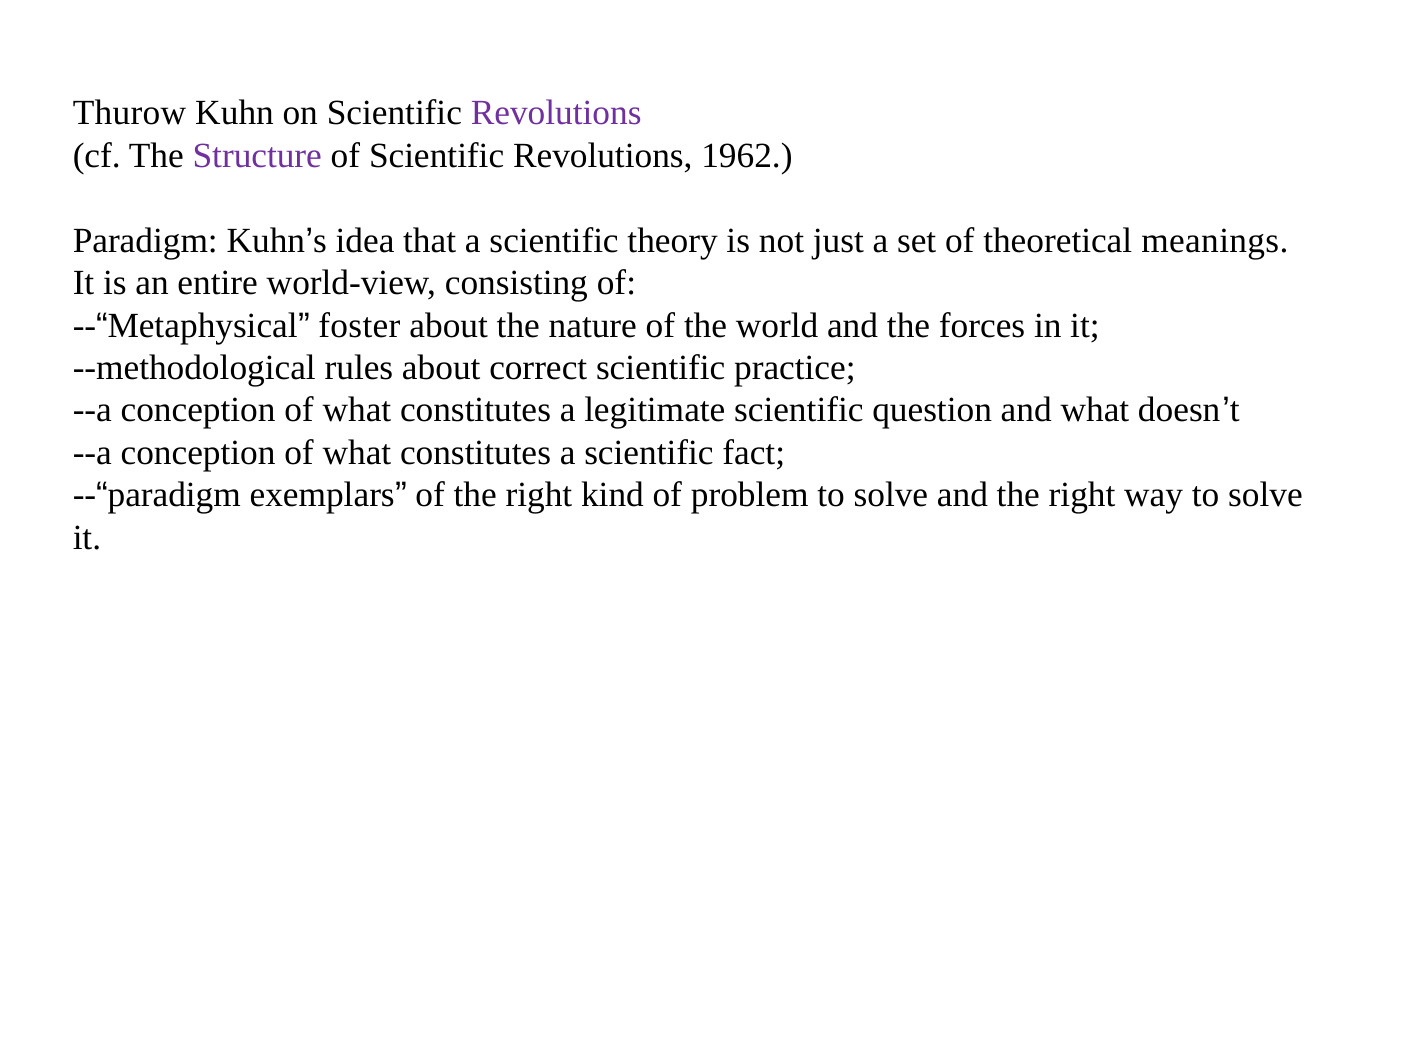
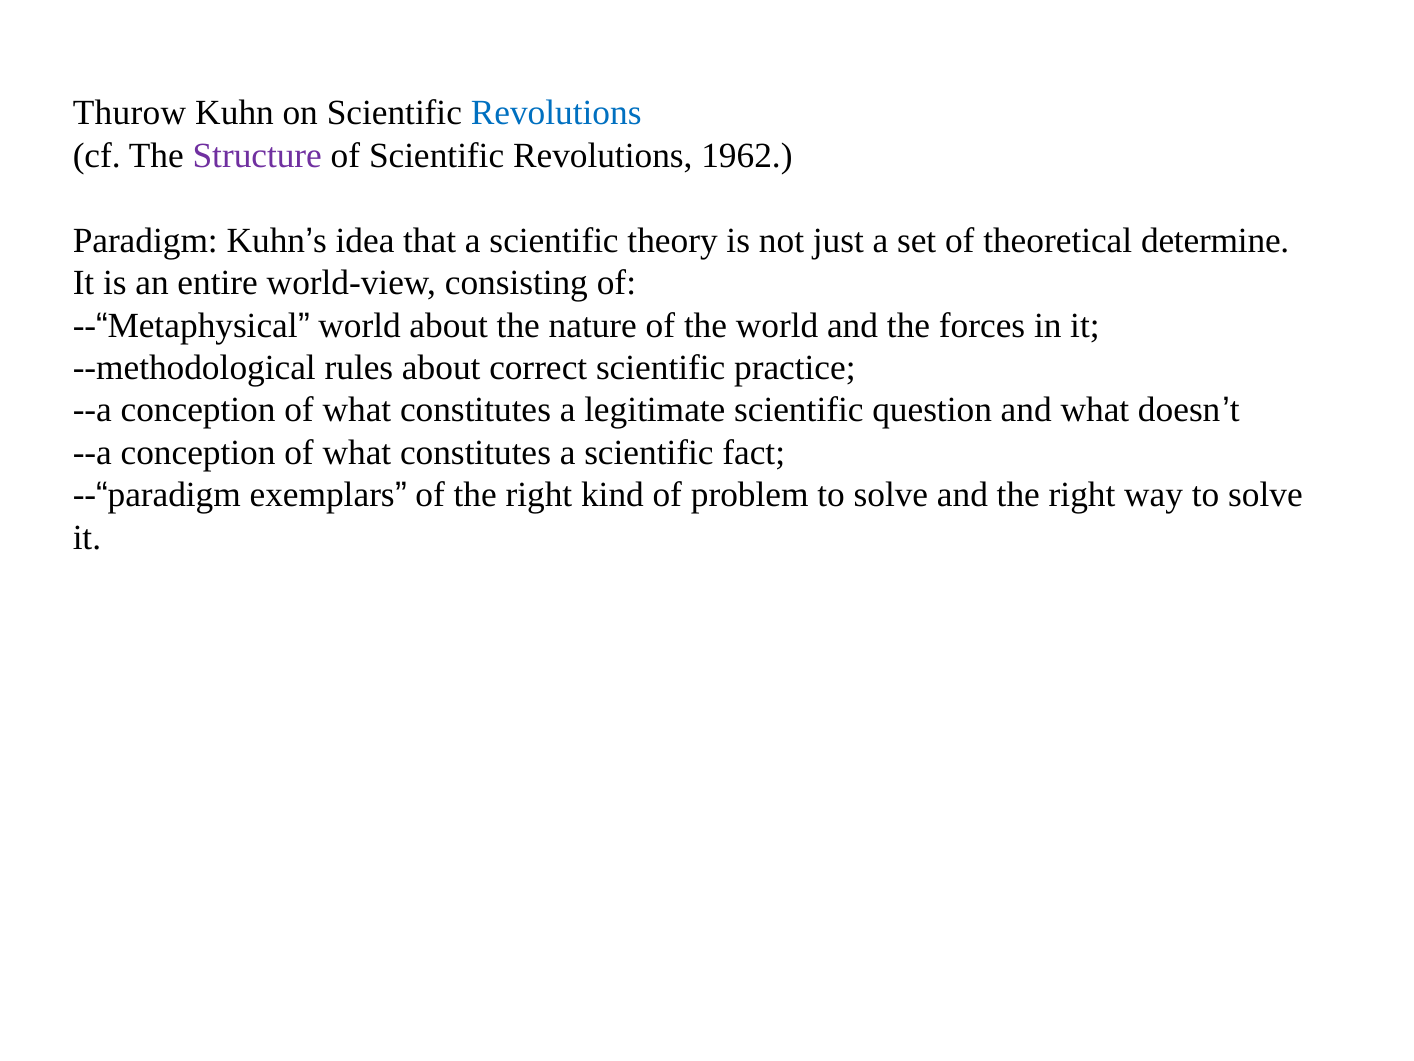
Revolutions colour: purple -> blue (556, 113)
meanings: meanings -> determine (1215, 240)
--“Metaphysical foster: foster -> world (360, 325)
